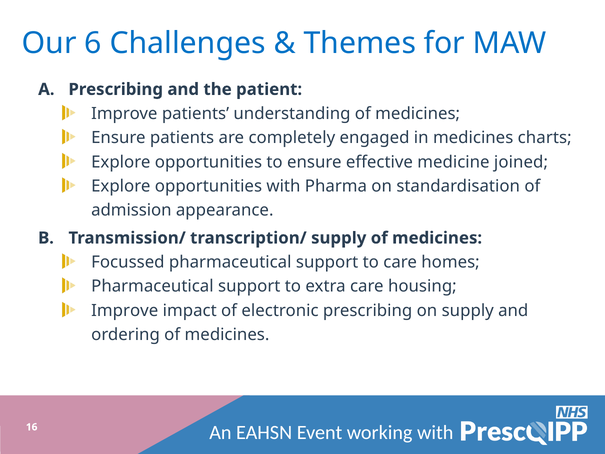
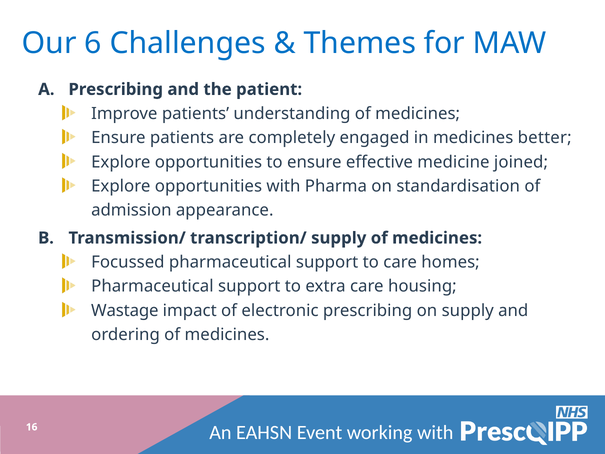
charts: charts -> better (545, 138)
Improve: Improve -> Wastage (125, 310)
